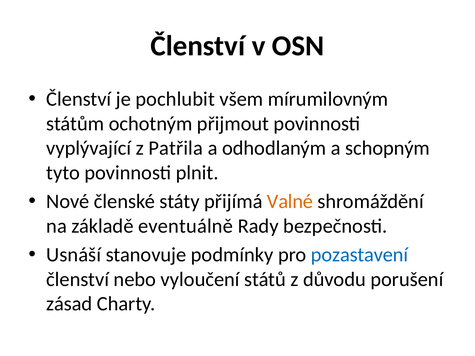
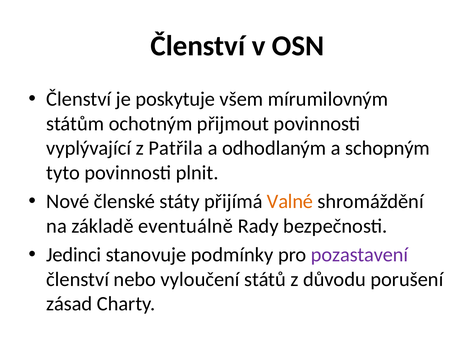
pochlubit: pochlubit -> poskytuje (175, 99)
Usnáší: Usnáší -> Jedinci (74, 255)
pozastavení colour: blue -> purple (360, 255)
